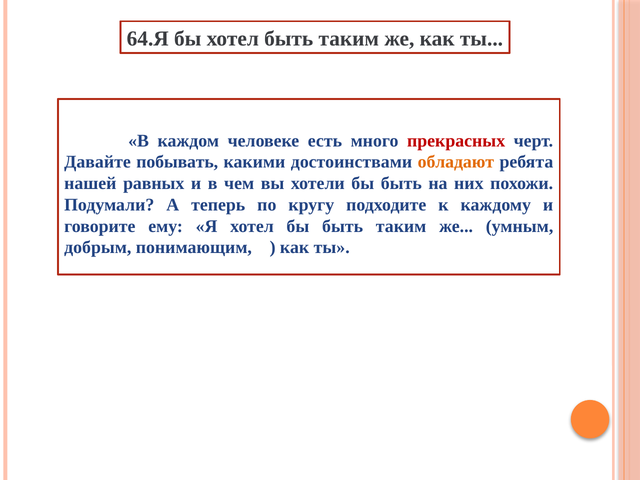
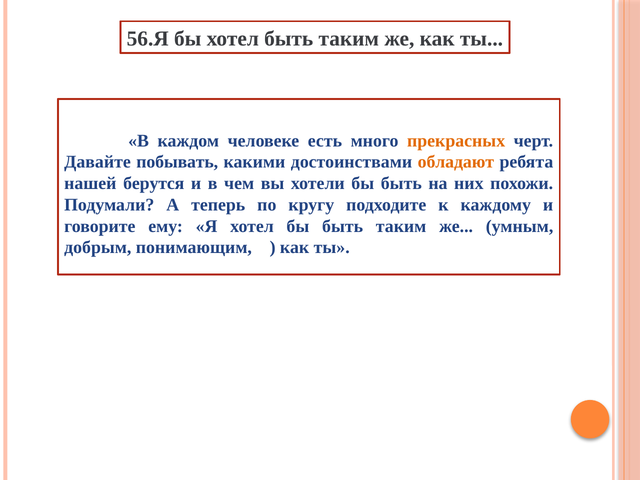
64.Я: 64.Я -> 56.Я (148, 39)
прекрасных colour: red -> orange (456, 141)
равных: равных -> берутся (154, 183)
